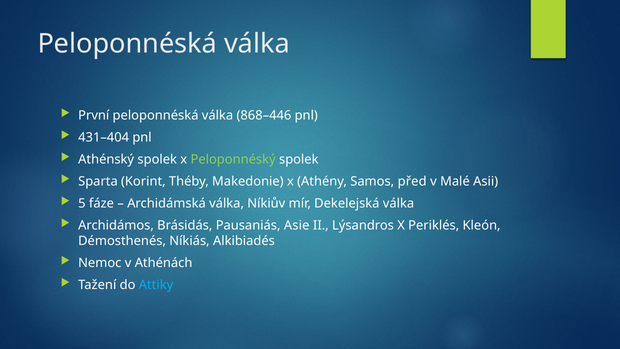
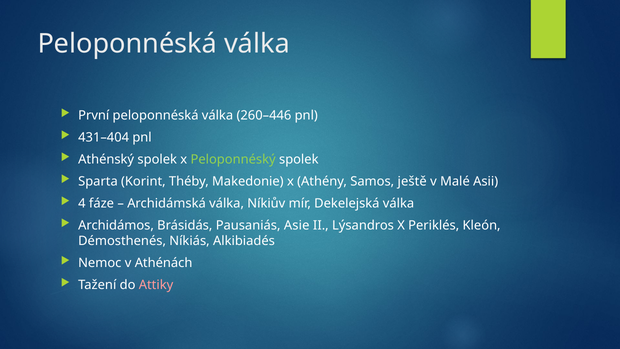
868–446: 868–446 -> 260–446 (264, 115)
před: před -> ještě (412, 181)
5: 5 -> 4 (82, 203)
Attiky colour: light blue -> pink (156, 285)
